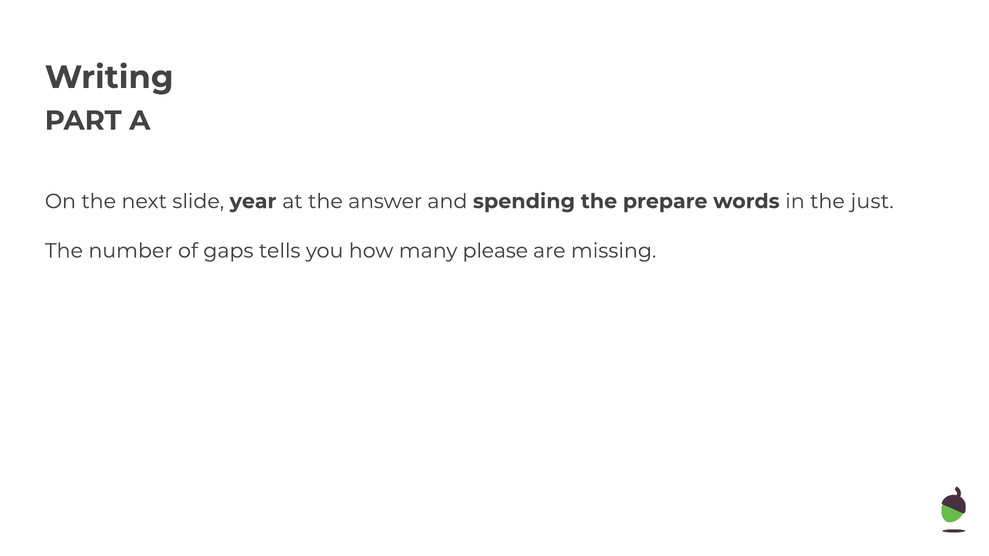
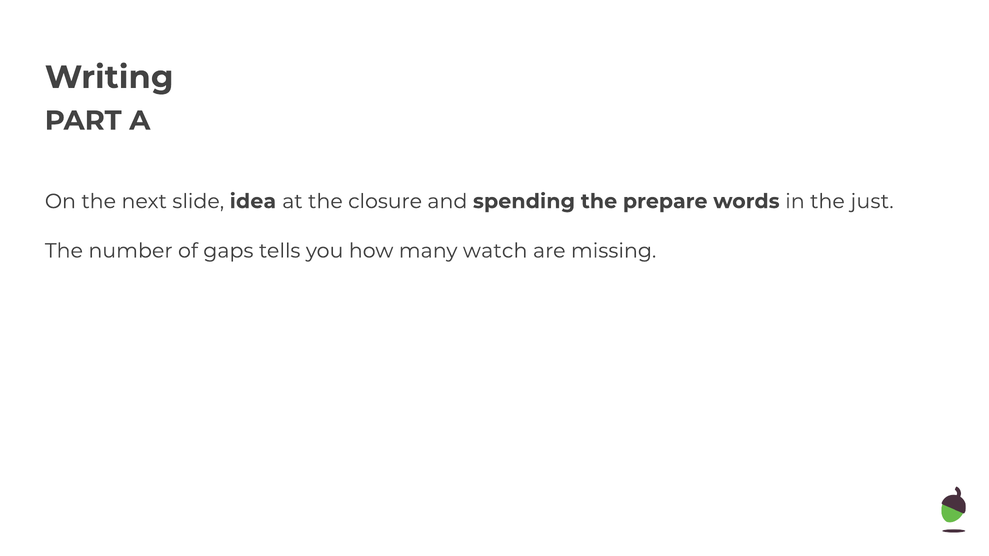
year: year -> idea (253, 201)
answer: answer -> closure (385, 201)
please: please -> watch (495, 251)
